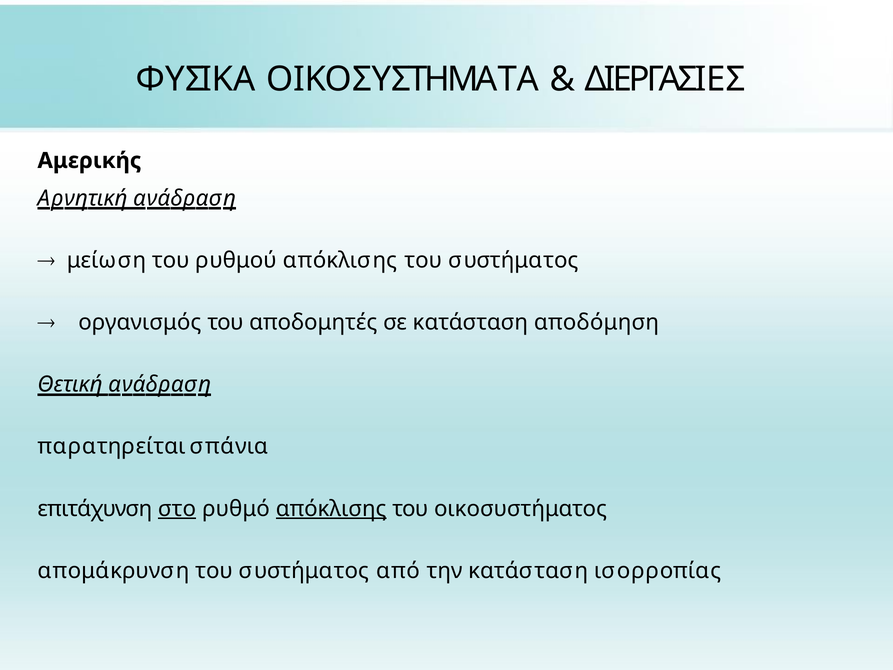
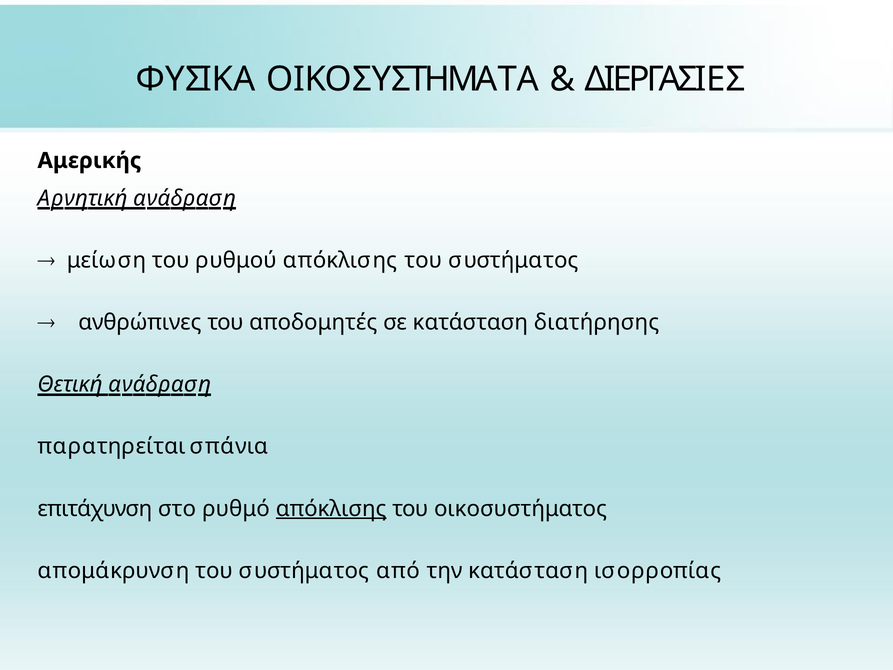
οργανισμός: οργανισμός -> ανθρώπινες (140, 322)
αποδόμηση: αποδόμηση -> διατήρησης (597, 322)
στο underline: present -> none (177, 508)
